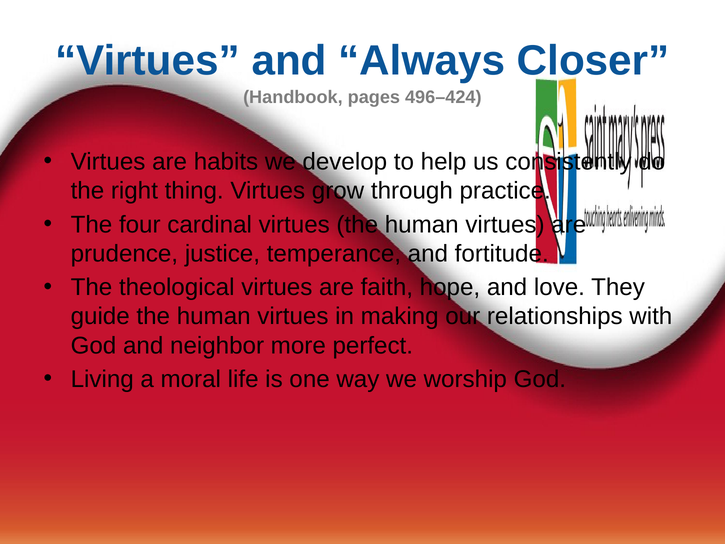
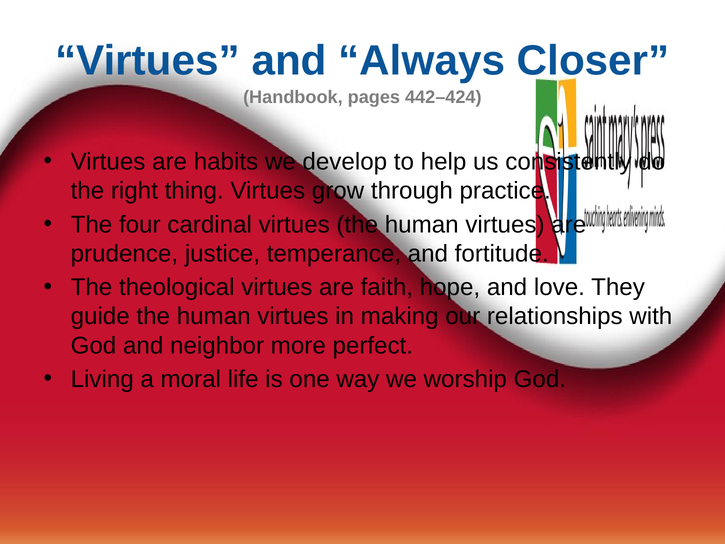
496–424: 496–424 -> 442–424 (443, 97)
